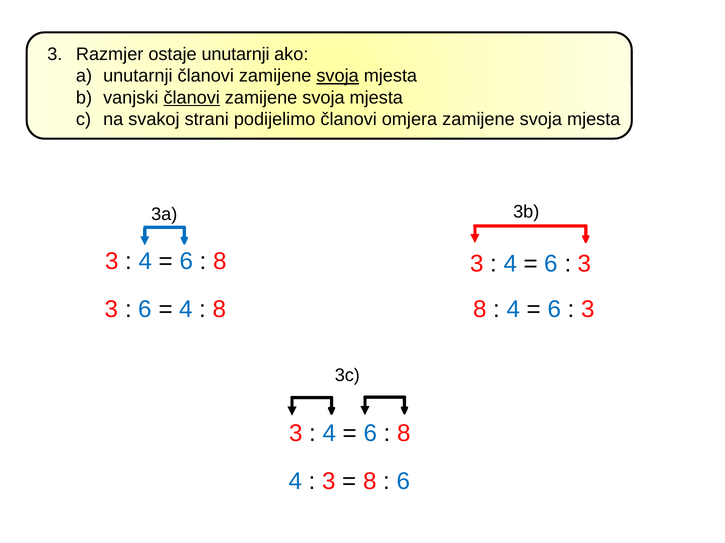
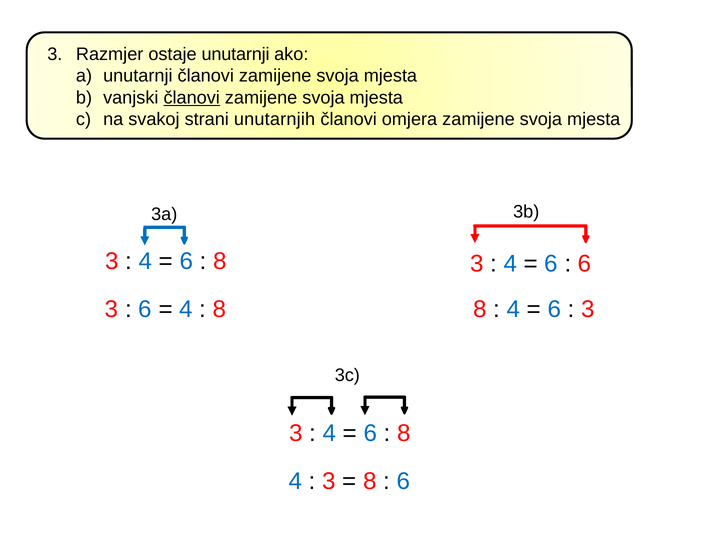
svoja underline: present -> none (338, 76)
podijelimo: podijelimo -> unutarnjih (275, 120)
3: 3 -> 6 (585, 264)
